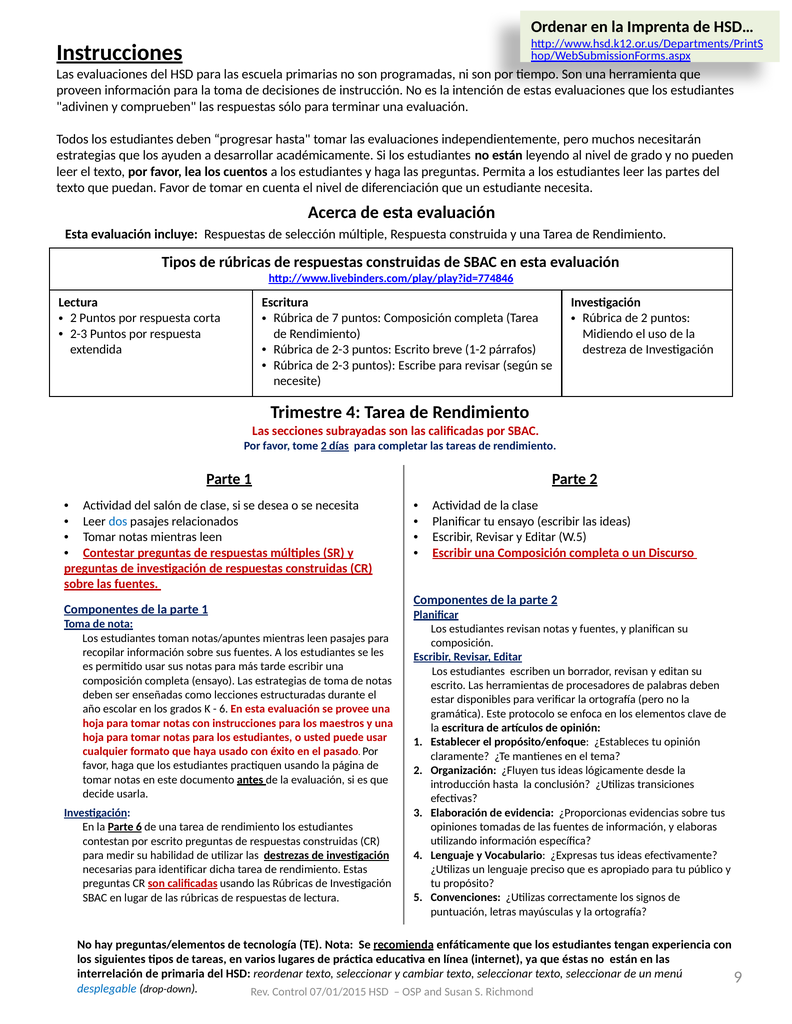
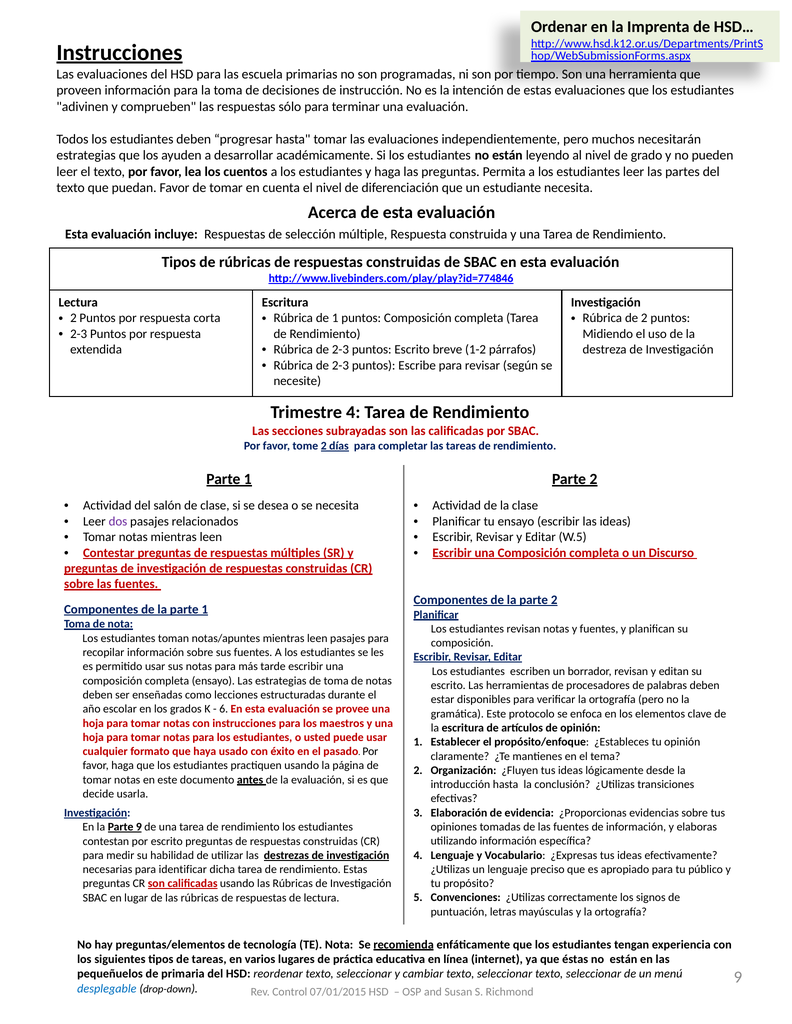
de 7: 7 -> 1 (335, 319)
dos colour: blue -> purple (118, 522)
Parte 6: 6 -> 9 (139, 828)
interrelación: interrelación -> pequeñuelos (110, 975)
